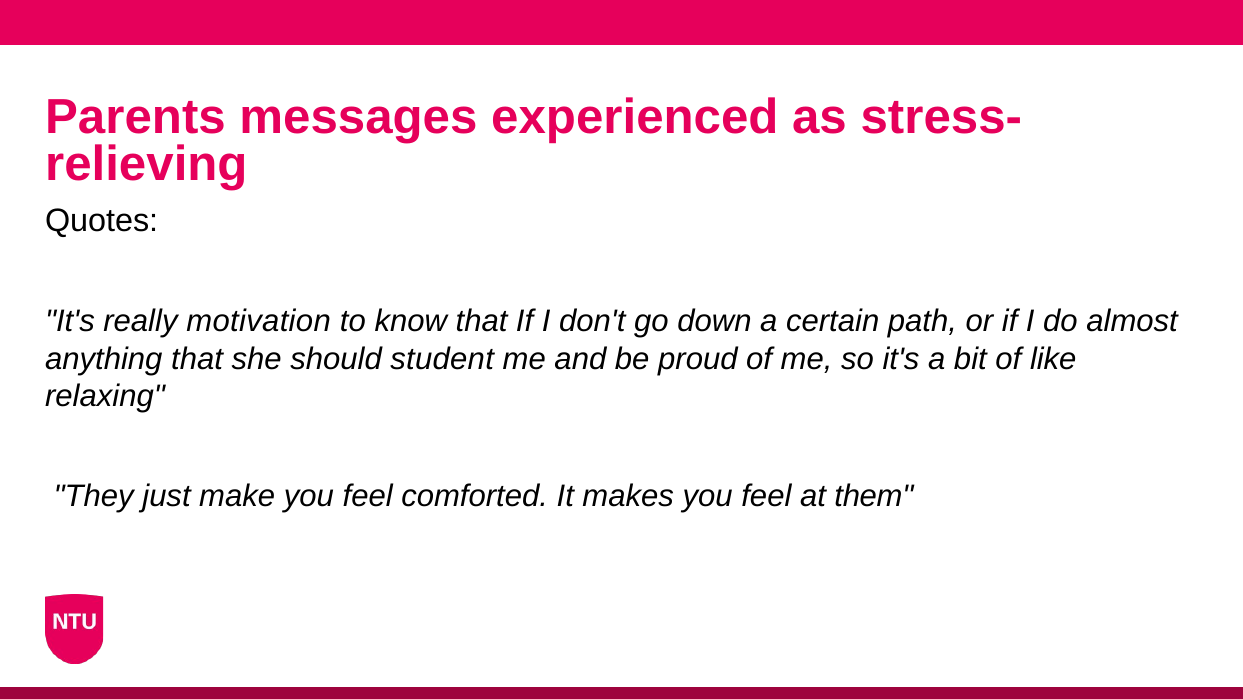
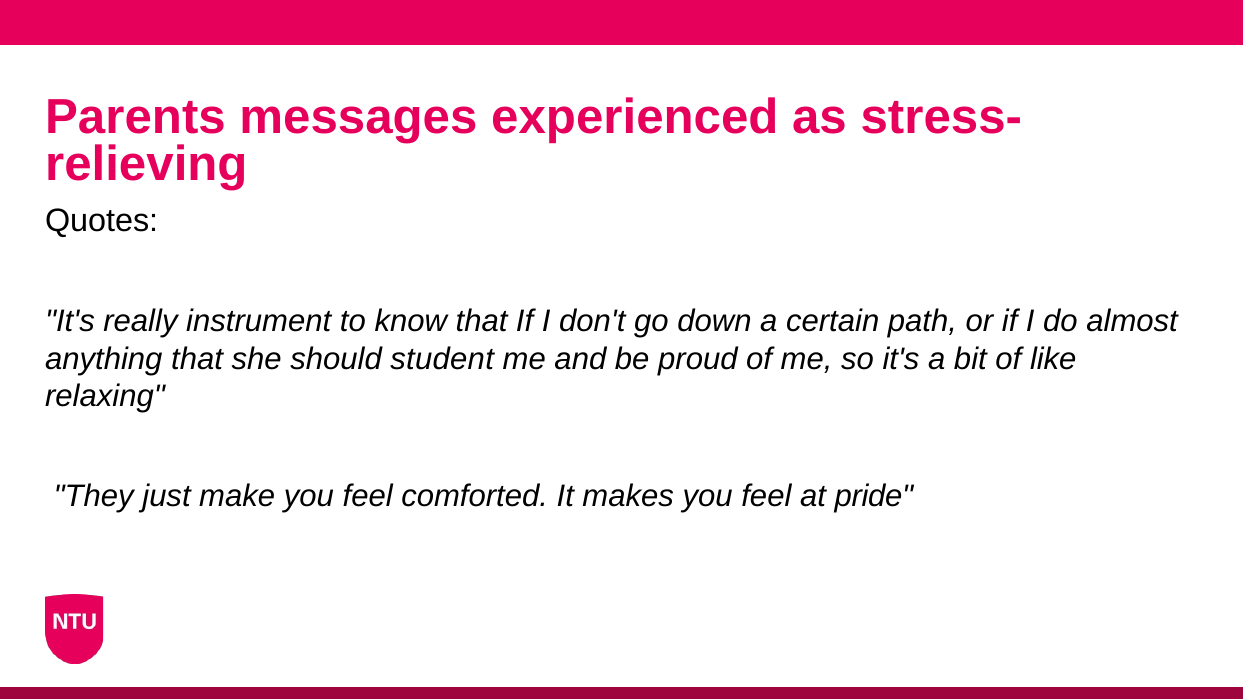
motivation: motivation -> instrument (259, 322)
them: them -> pride (874, 497)
